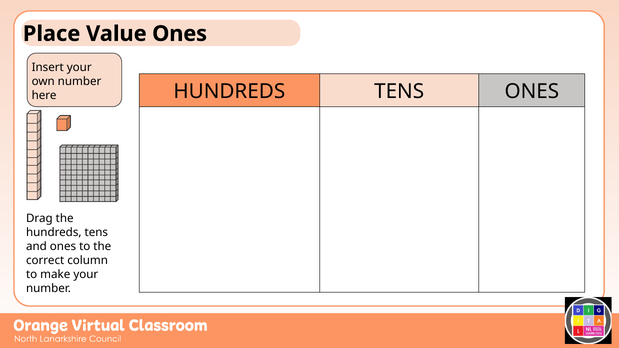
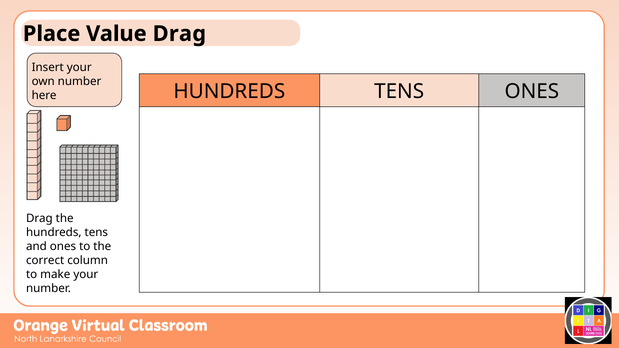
Value Ones: Ones -> Drag (179, 34)
